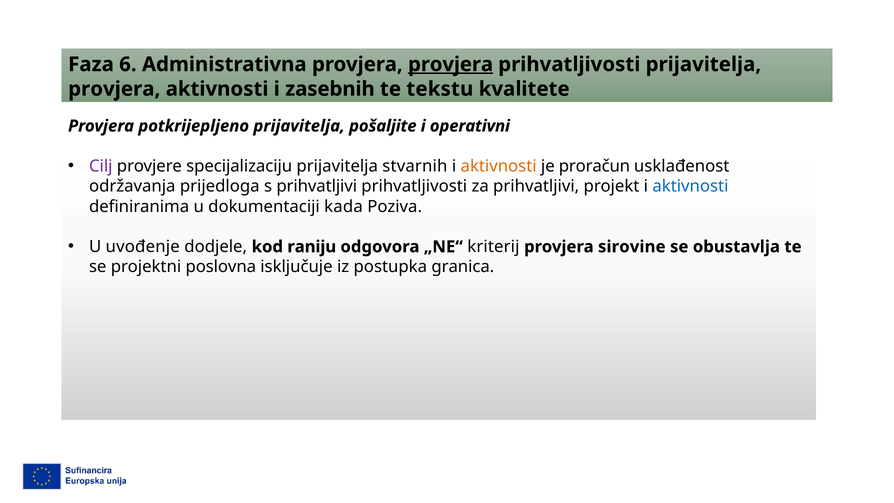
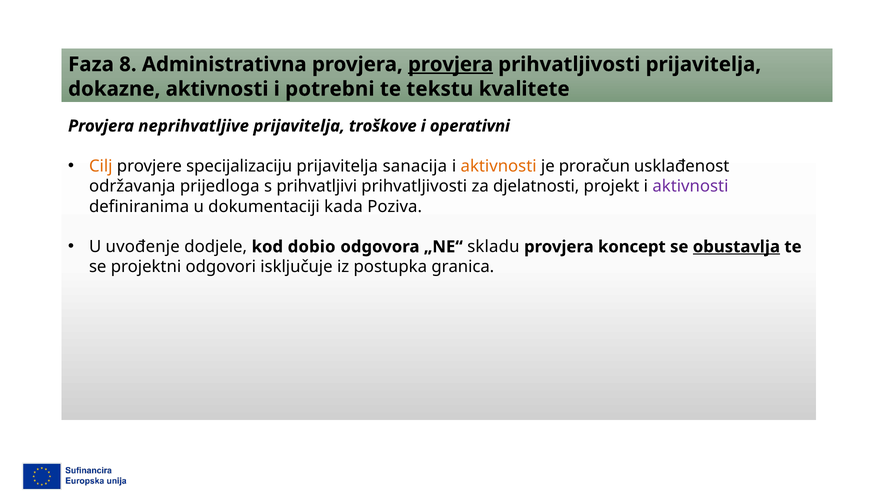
6: 6 -> 8 (128, 64)
provjera: provjera -> dokazne (114, 89)
zasebnih: zasebnih -> potrebni (330, 89)
potkrijepljeno: potkrijepljeno -> neprihvatljive (194, 126)
pošaljite: pošaljite -> troškove (383, 126)
Cilj colour: purple -> orange (101, 166)
stvarnih: stvarnih -> sanacija (415, 166)
za prihvatljivi: prihvatljivi -> djelatnosti (536, 186)
aktivnosti colour: blue -> purple (690, 186)
raniju: raniju -> dobio (312, 247)
kriterij: kriterij -> skladu (493, 247)
sirovine: sirovine -> koncept (632, 247)
obustavlja underline: none -> present (736, 247)
poslovna: poslovna -> odgovori (221, 267)
